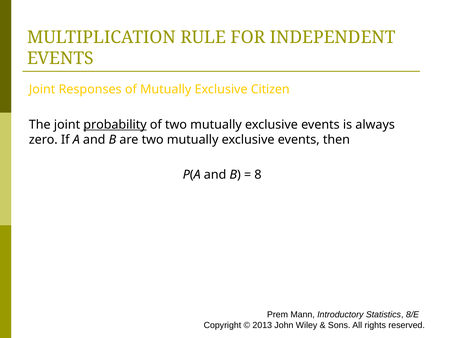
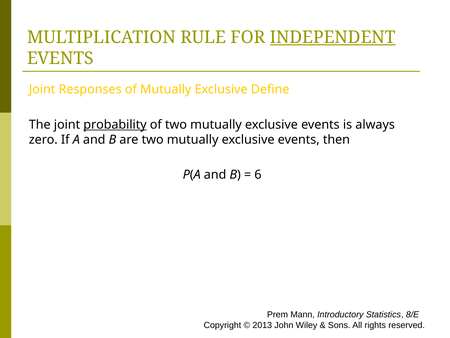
INDEPENDENT underline: none -> present (333, 37)
Citizen: Citizen -> Define (270, 89)
8: 8 -> 6 (258, 174)
